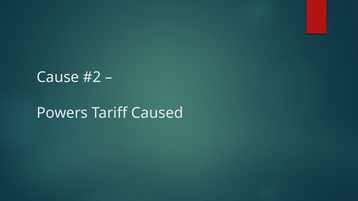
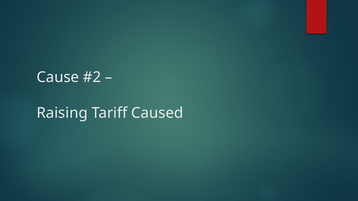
Powers: Powers -> Raising (62, 113)
